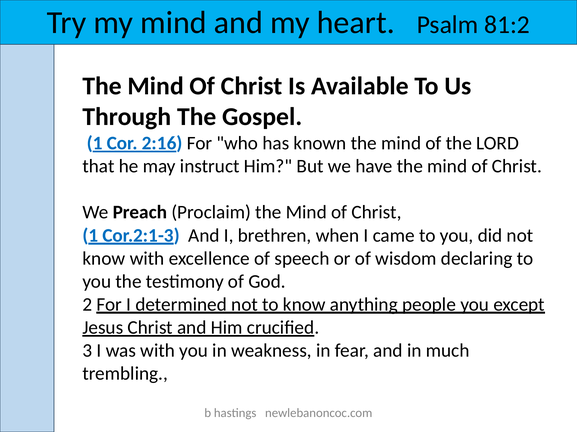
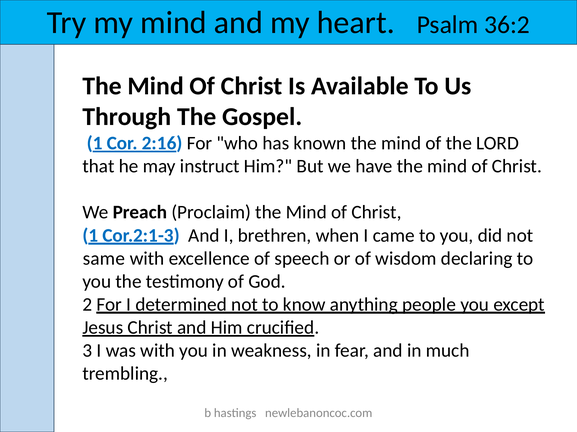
81:2: 81:2 -> 36:2 (507, 25)
know: know -> same (104, 259)
